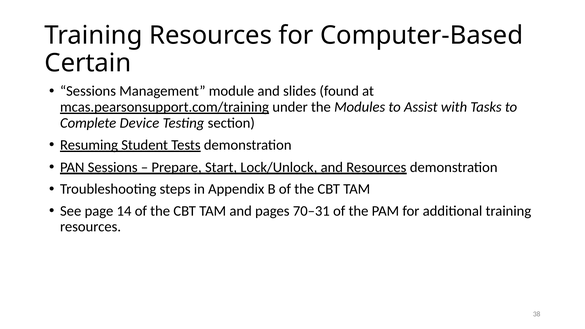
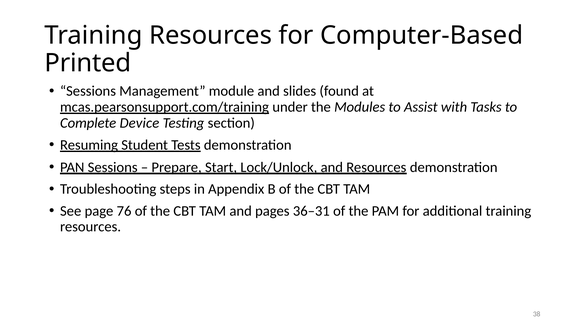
Certain: Certain -> Printed (88, 63)
14: 14 -> 76 (124, 211)
70–31: 70–31 -> 36–31 (311, 211)
